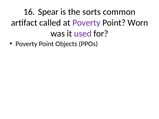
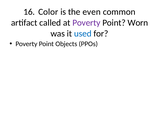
Spear: Spear -> Color (48, 12)
sorts: sorts -> even (92, 12)
used colour: purple -> blue (83, 34)
